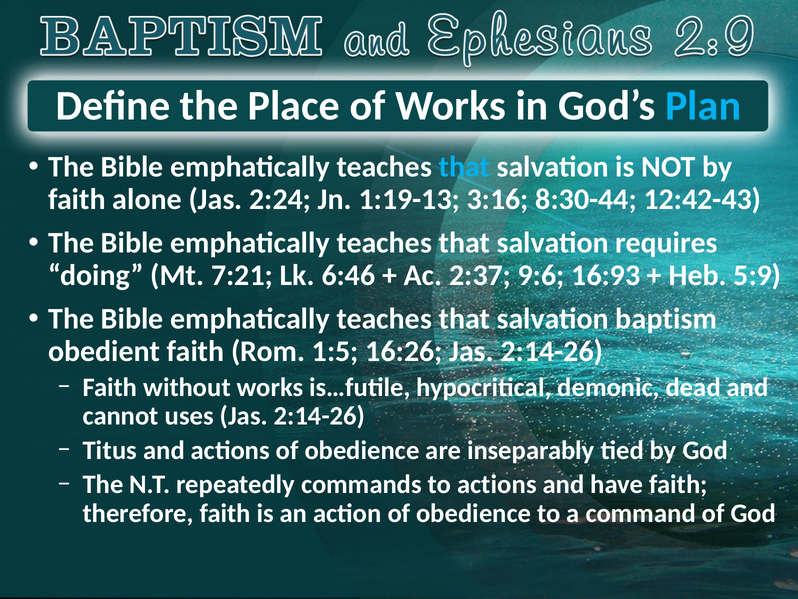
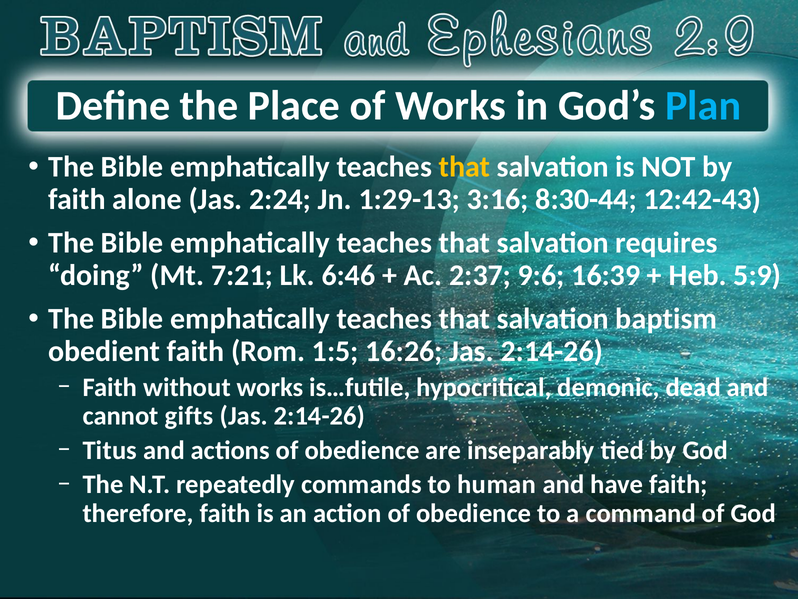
that colour: light blue -> yellow (464, 167)
1:19-13: 1:19-13 -> 1:29-13 (409, 199)
16:93: 16:93 -> 16:39 (606, 275)
uses: uses -> gifts (189, 416)
to actions: actions -> human (497, 484)
